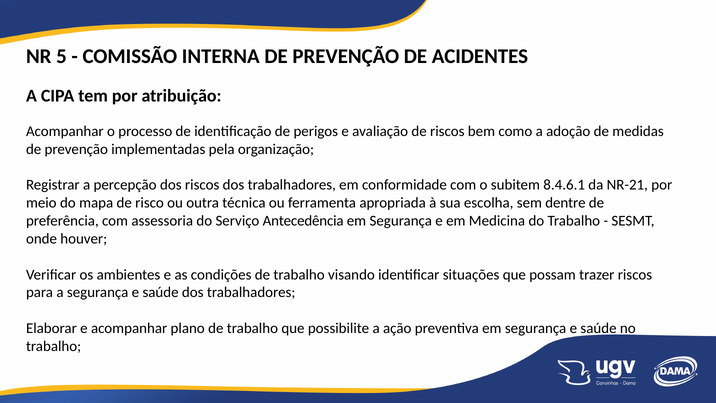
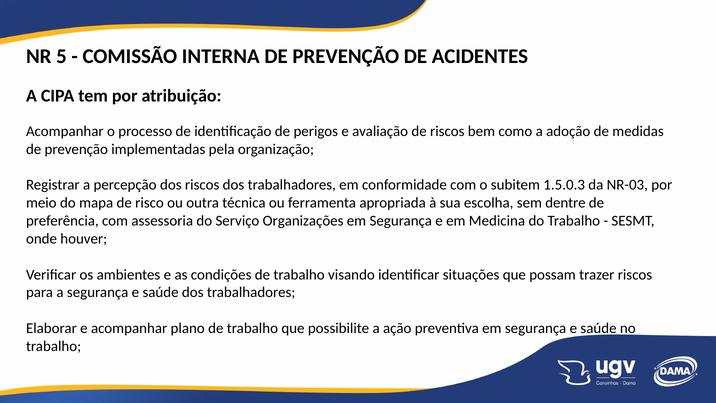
8.4.6.1: 8.4.6.1 -> 1.5.0.3 (564, 185)
NR-21: NR-21 -> NR-03 (627, 185)
Antecedência: Antecedência -> Organizações (303, 221)
